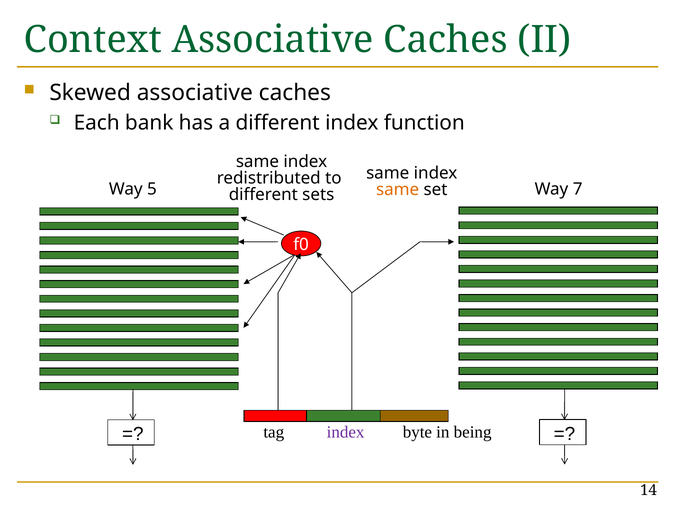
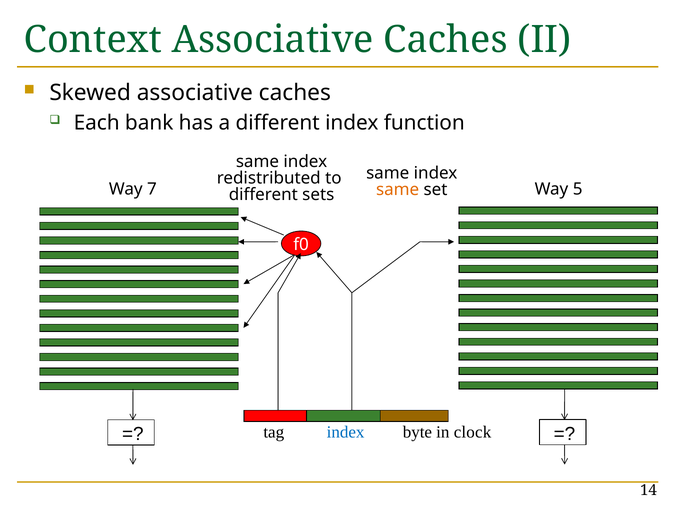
5: 5 -> 7 (152, 190)
7: 7 -> 5 (578, 190)
index colour: purple -> blue (346, 433)
being: being -> clock (473, 433)
